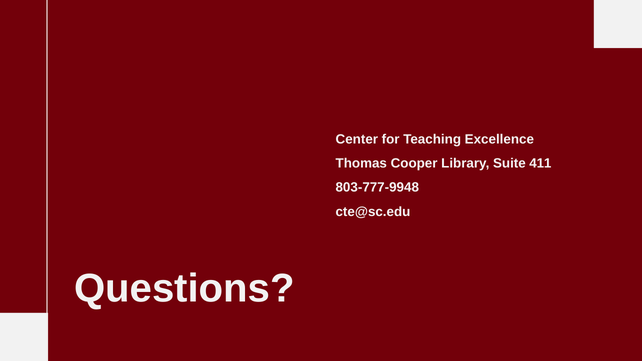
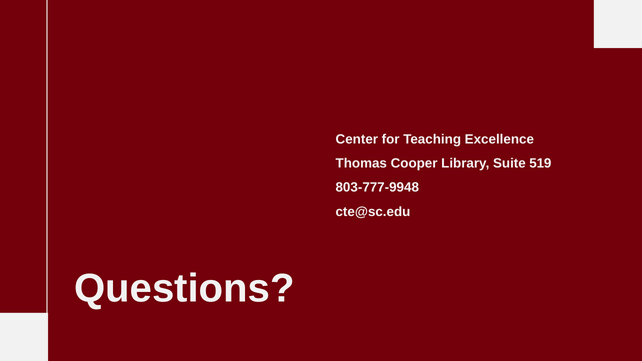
411: 411 -> 519 (540, 164)
